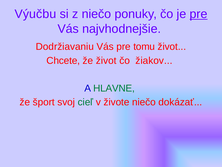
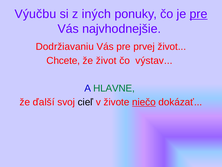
z niečo: niečo -> iných (96, 14)
tomu: tomu -> prvej (144, 47)
žiakov: žiakov -> výstav (154, 60)
šport: šport -> ďalší (44, 102)
cieľ colour: green -> black (85, 102)
niečo underline: none -> present (144, 102)
